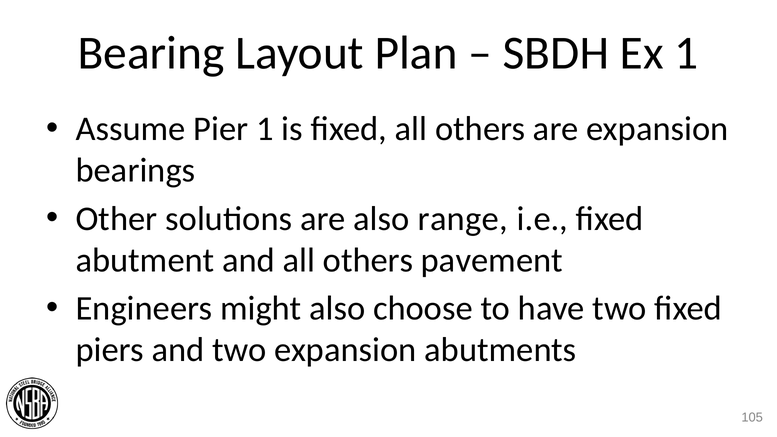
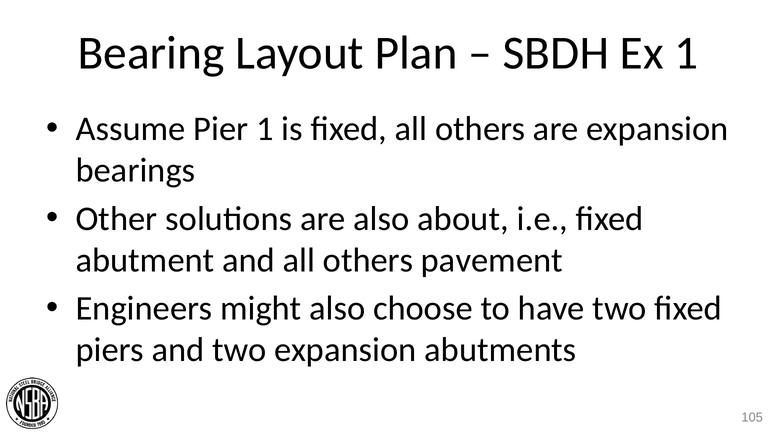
range: range -> about (463, 219)
